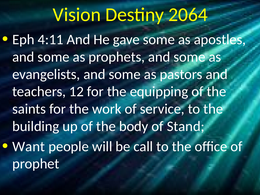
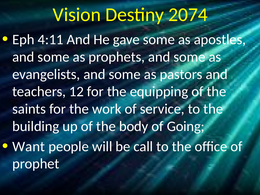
2064: 2064 -> 2074 (188, 15)
Stand: Stand -> Going (186, 126)
